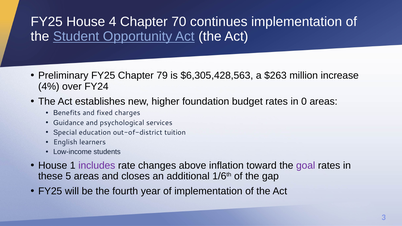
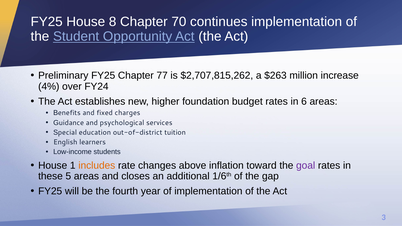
4: 4 -> 8 (113, 22)
79: 79 -> 77 (162, 76)
$6,305,428,563: $6,305,428,563 -> $2,707,815,262 (217, 76)
0: 0 -> 6 (304, 102)
includes colour: purple -> orange (97, 166)
